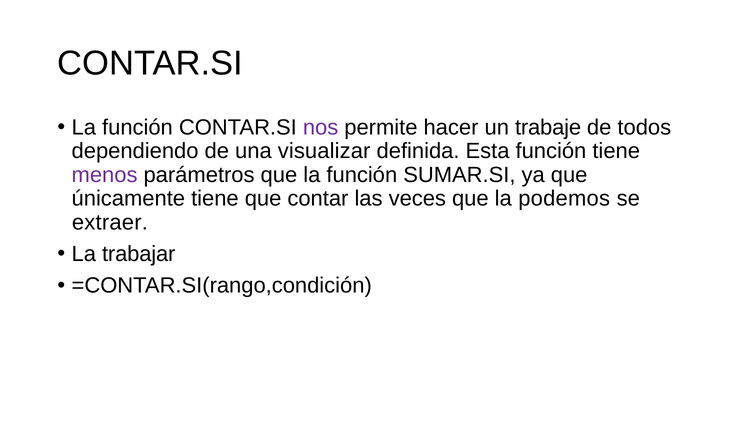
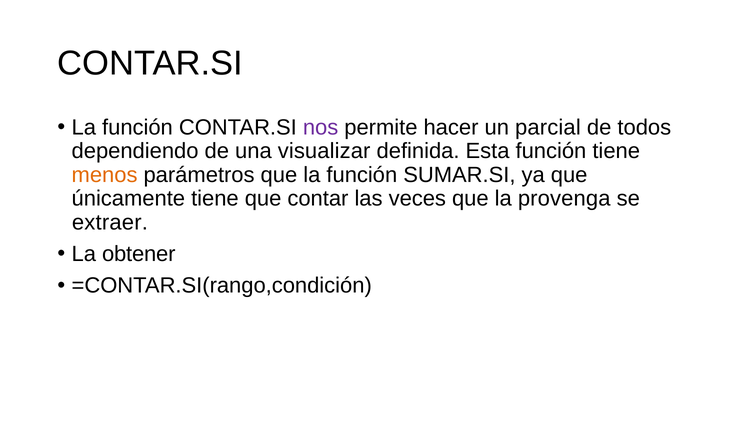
trabaje: trabaje -> parcial (548, 127)
menos colour: purple -> orange (105, 175)
podemos: podemos -> provenga (564, 199)
trabajar: trabajar -> obtener (139, 254)
